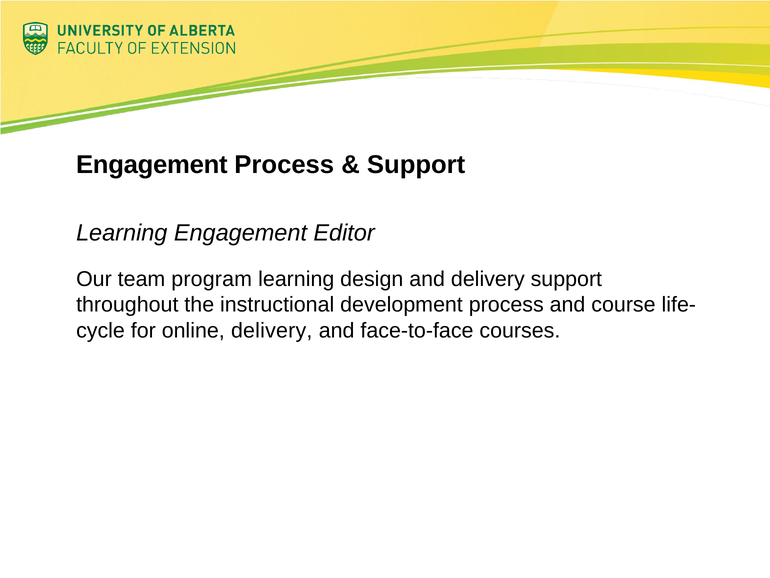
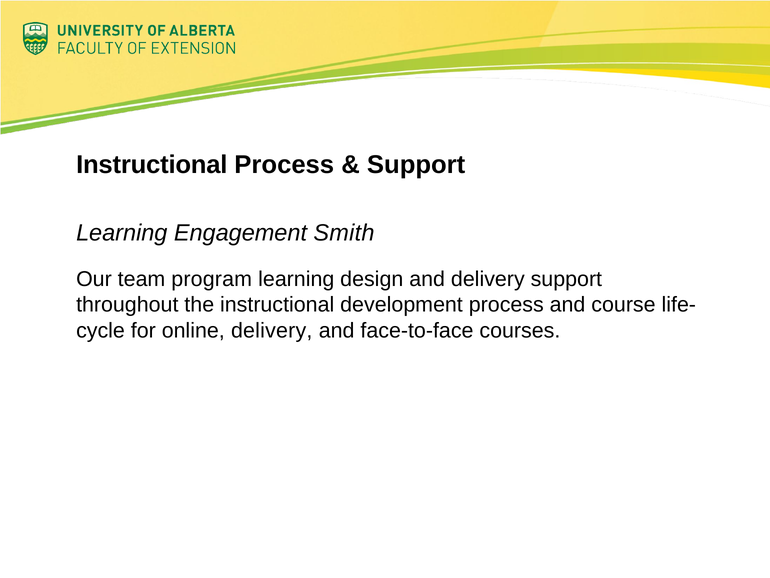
Engagement: Engagement -> Instructional (152, 165)
Editor: Editor -> Smith (344, 233)
